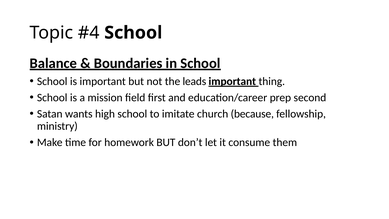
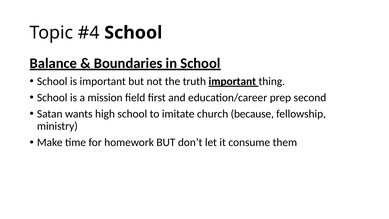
leads: leads -> truth (194, 81)
